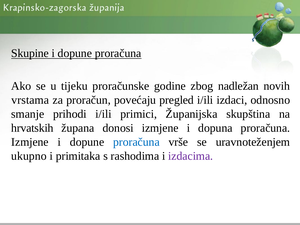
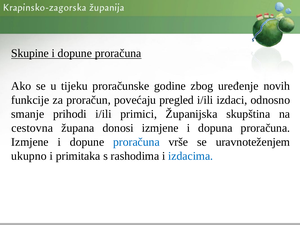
nadležan: nadležan -> uređenje (238, 86)
vrstama: vrstama -> funkcije (30, 100)
hrvatskih: hrvatskih -> cestovna (32, 128)
izdacima colour: purple -> blue (191, 156)
